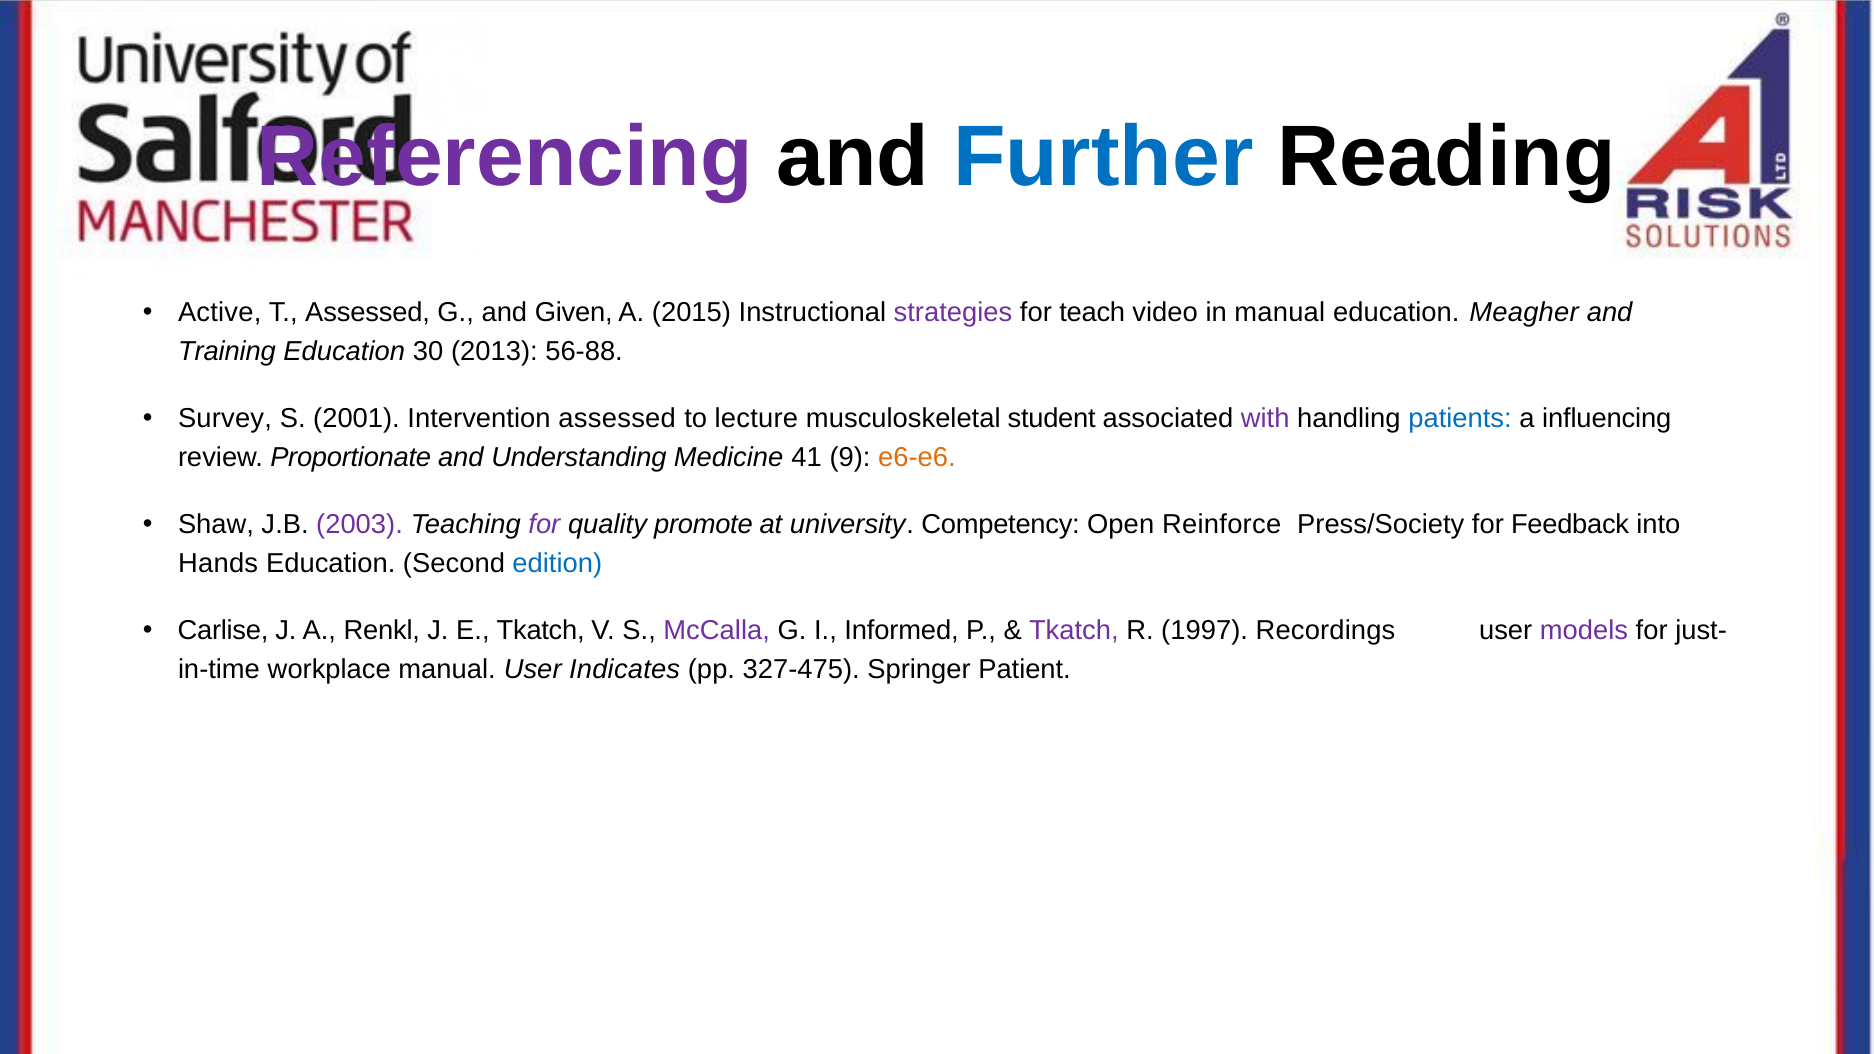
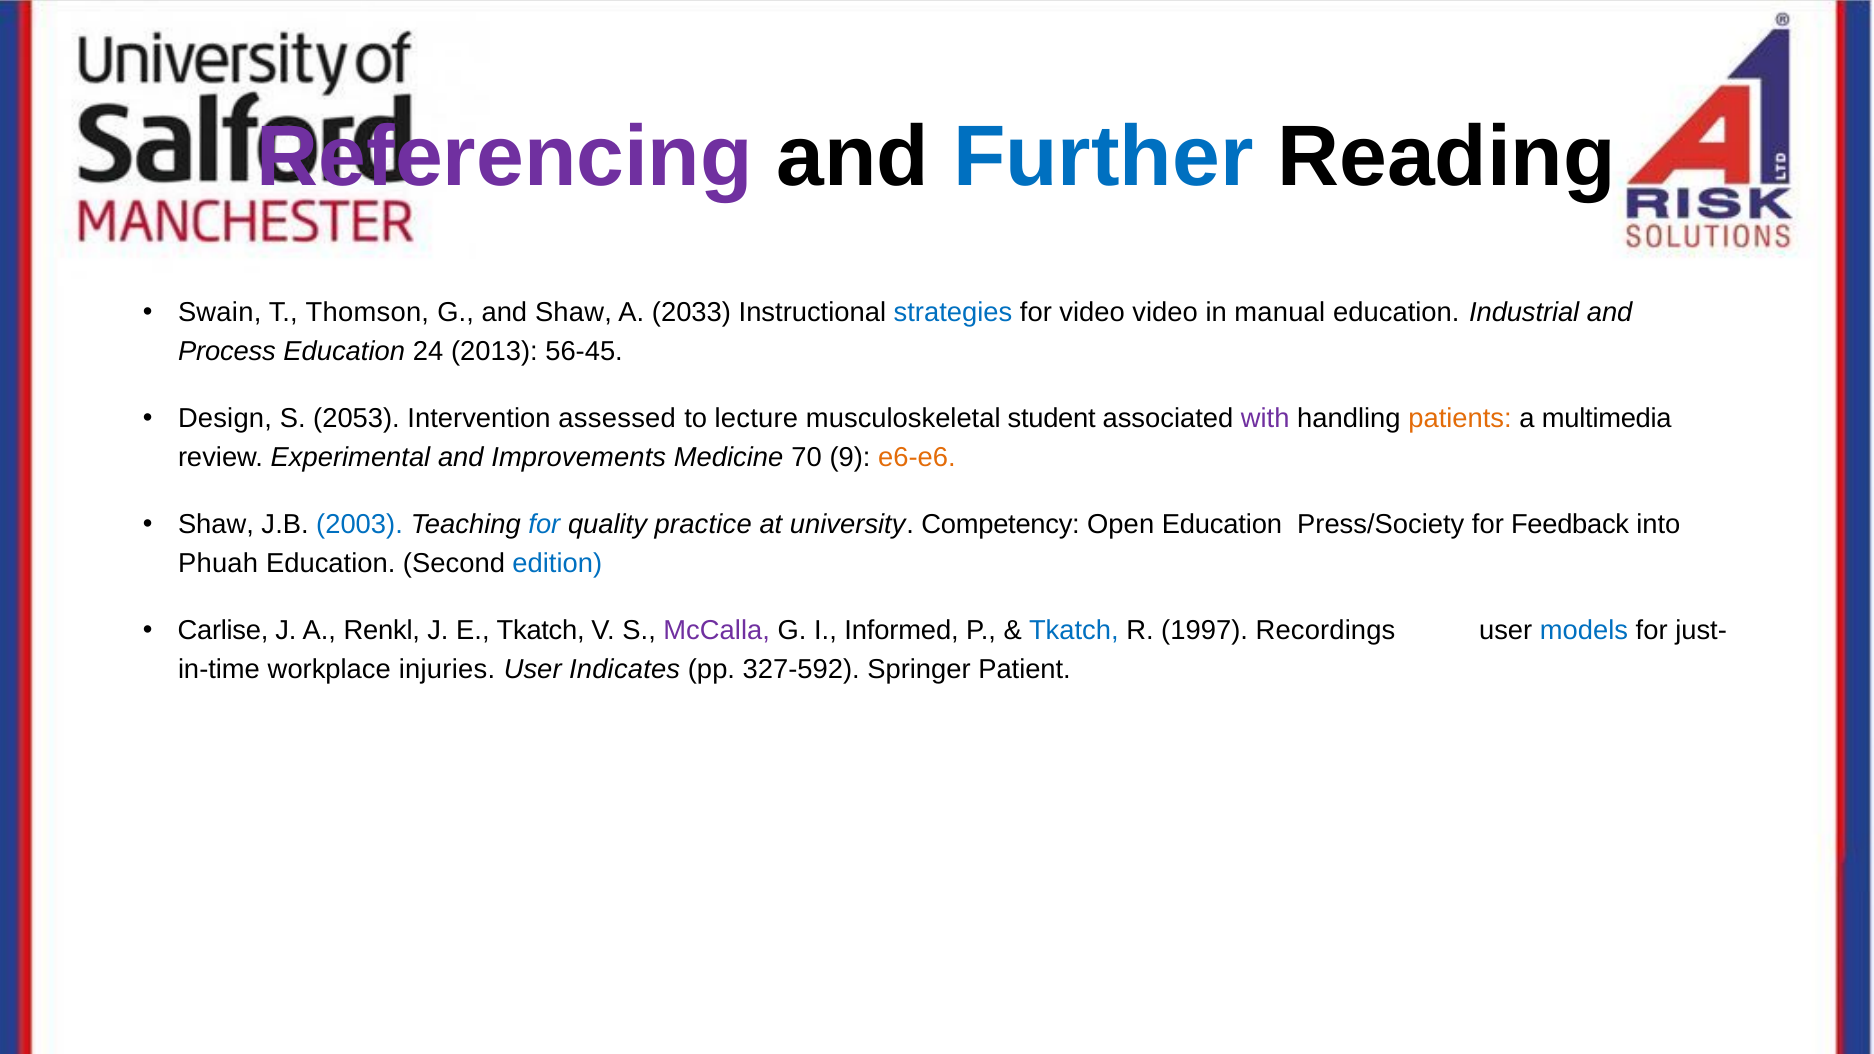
Active: Active -> Swain (220, 312)
T Assessed: Assessed -> Thomson (367, 312)
and Given: Given -> Shaw (574, 312)
2015: 2015 -> 2033 (691, 312)
strategies colour: purple -> blue (953, 312)
for teach: teach -> video (1092, 312)
Meagher: Meagher -> Industrial (1524, 312)
Training: Training -> Process (227, 352)
30: 30 -> 24 (428, 352)
56-88: 56-88 -> 56-45 (584, 352)
Survey: Survey -> Design (225, 418)
2001: 2001 -> 2053 (357, 418)
patients colour: blue -> orange (1460, 418)
influencing: influencing -> multimedia (1607, 418)
Proportionate: Proportionate -> Experimental (351, 458)
Understanding: Understanding -> Improvements (579, 458)
41: 41 -> 70 (807, 458)
2003 colour: purple -> blue (360, 525)
for colour: purple -> blue (544, 525)
promote: promote -> practice (703, 525)
Open Reinforce: Reinforce -> Education (1222, 525)
Hands: Hands -> Phuah (218, 564)
Tkatch colour: purple -> blue (1074, 631)
models colour: purple -> blue (1584, 631)
workplace manual: manual -> injuries (447, 670)
327-475: 327-475 -> 327-592 (801, 670)
